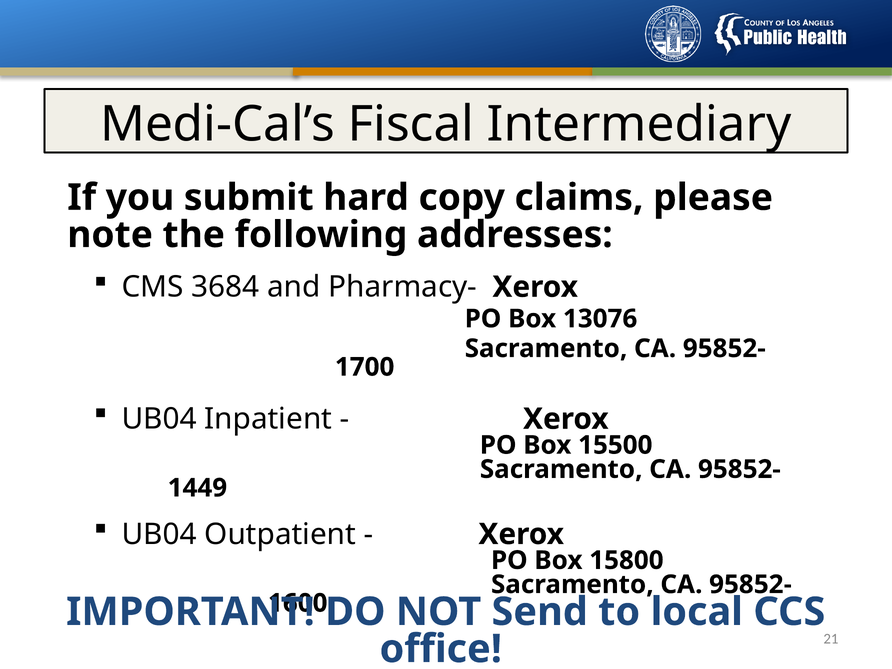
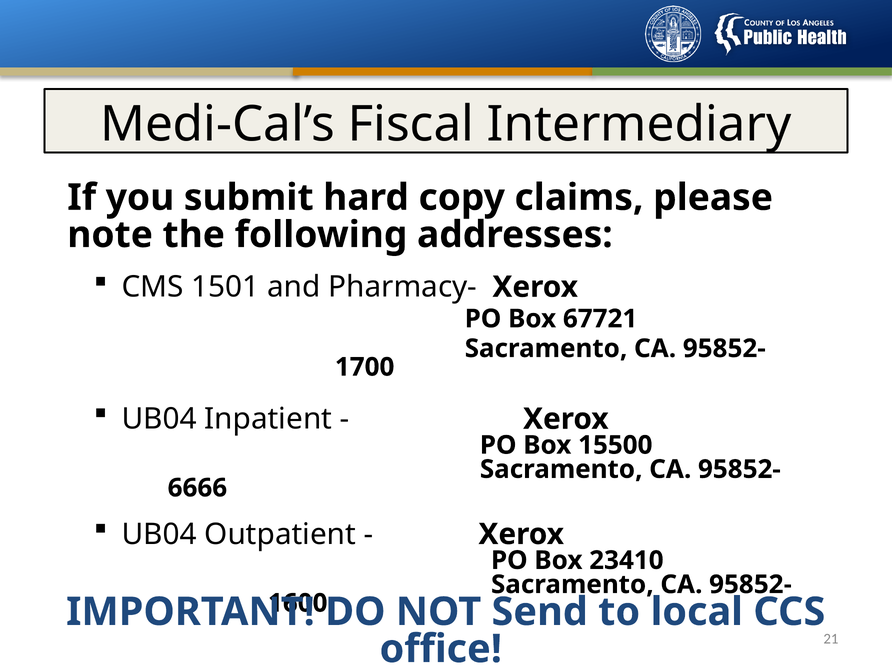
3684: 3684 -> 1501 (225, 287)
13076: 13076 -> 67721 (600, 319)
1449: 1449 -> 6666 (197, 488)
15800: 15800 -> 23410 (626, 560)
